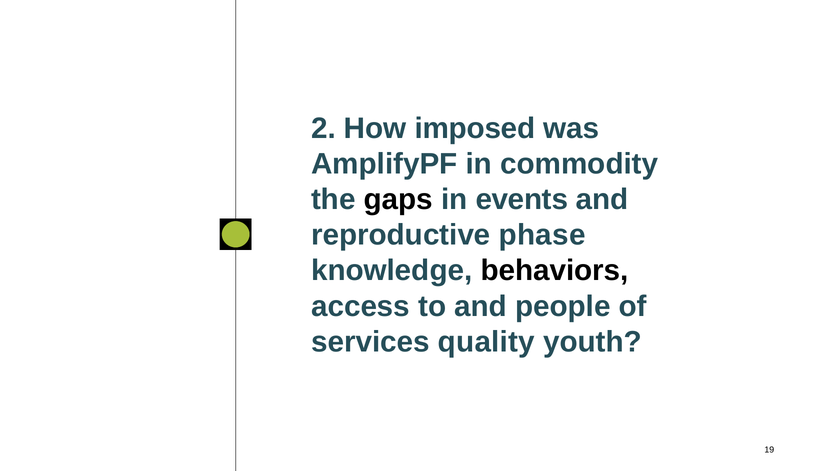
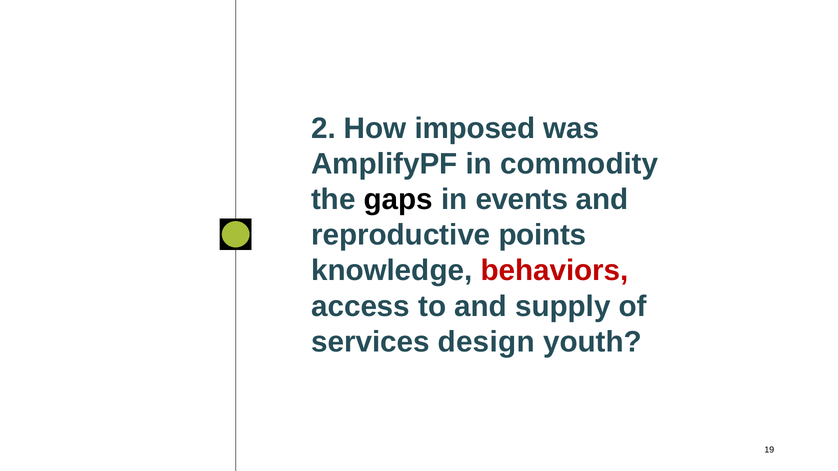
phase: phase -> points (542, 235)
behaviors colour: black -> red (555, 271)
people: people -> supply (563, 306)
quality: quality -> design (486, 342)
